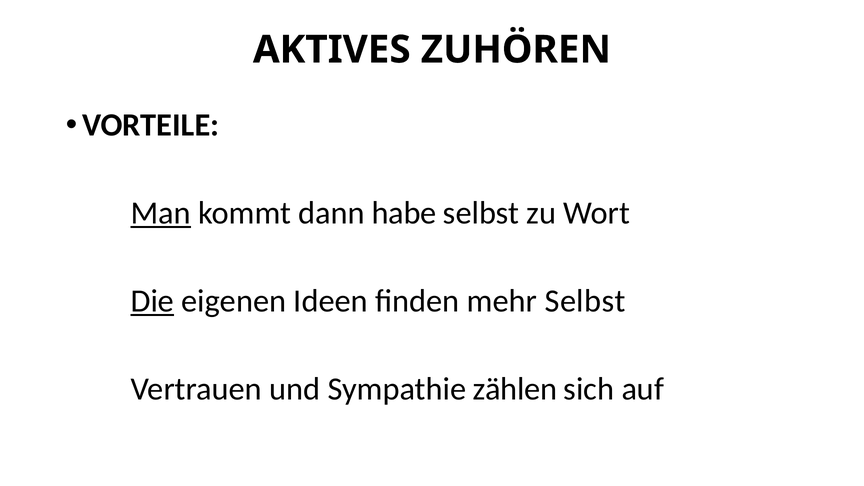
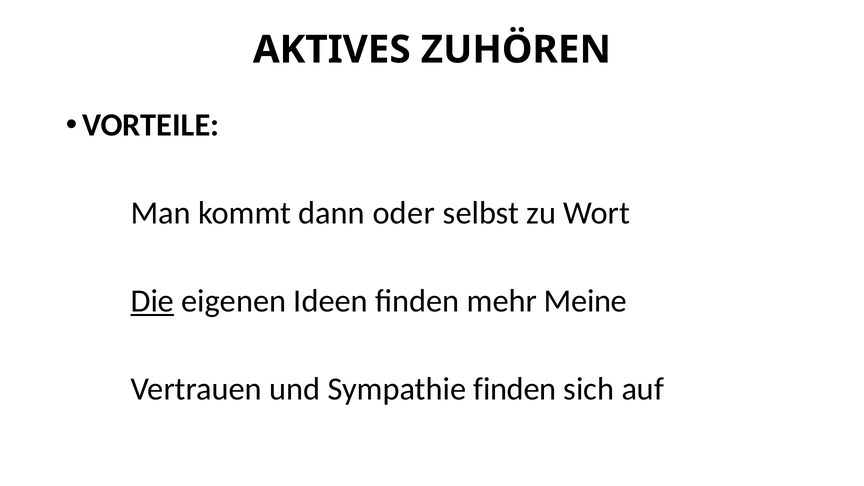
Man underline: present -> none (161, 213)
habe: habe -> oder (404, 213)
mehr Selbst: Selbst -> Meine (585, 301)
Sympathie zählen: zählen -> finden (515, 389)
